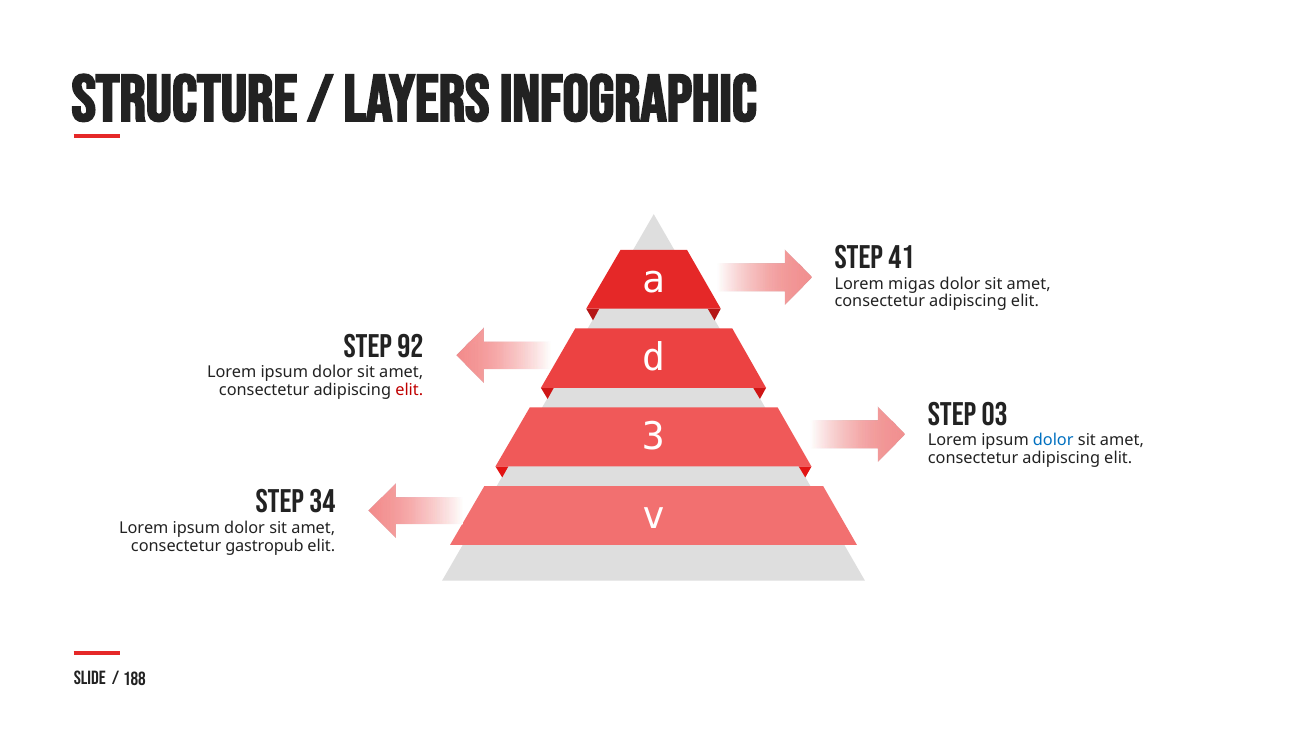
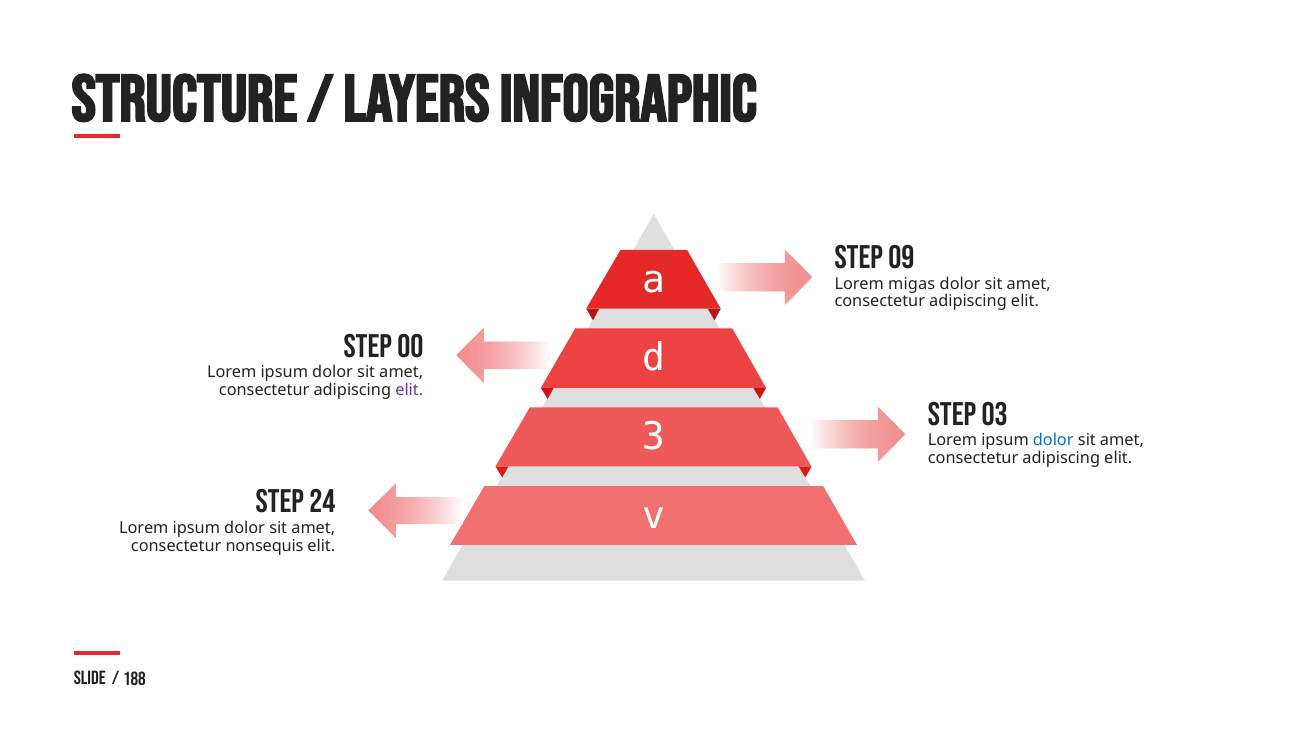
41: 41 -> 09 (901, 258)
92: 92 -> 00 (410, 347)
elit colour: red -> purple (409, 390)
34: 34 -> 24 (322, 502)
gastropub: gastropub -> nonsequis (264, 546)
